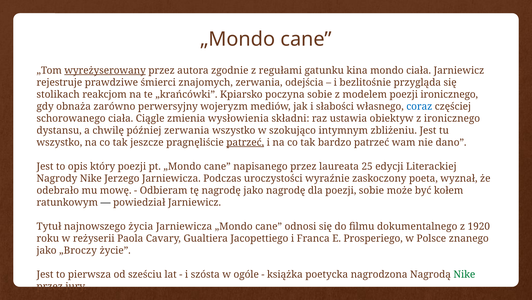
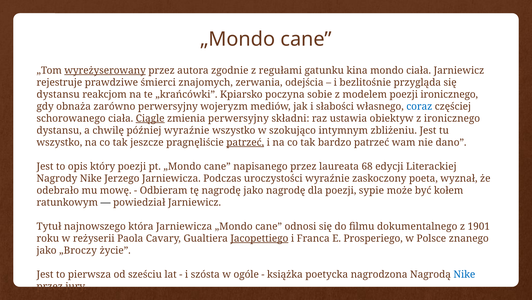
stolikach: stolikach -> dystansu (58, 94)
Ciągle underline: none -> present (150, 118)
zmienia wysłowienia: wysłowienia -> perwersyjny (238, 118)
później zerwania: zerwania -> wyraźnie (187, 130)
25: 25 -> 68 (367, 166)
poezji sobie: sobie -> sypie (371, 190)
życia: życia -> która (141, 226)
1920: 1920 -> 1901 (479, 226)
Jacopettiego underline: none -> present (259, 238)
Nike colour: green -> blue (464, 274)
